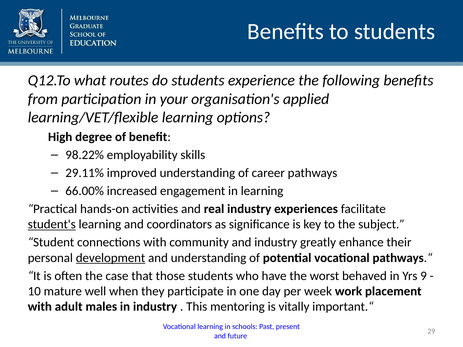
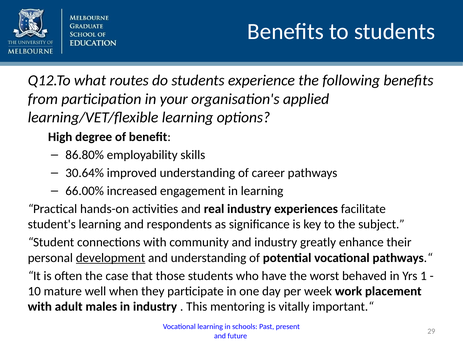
98.22%: 98.22% -> 86.80% (85, 155)
29.11%: 29.11% -> 30.64% (85, 173)
student's underline: present -> none (52, 225)
coordinators: coordinators -> respondents (179, 225)
9: 9 -> 1 (424, 276)
